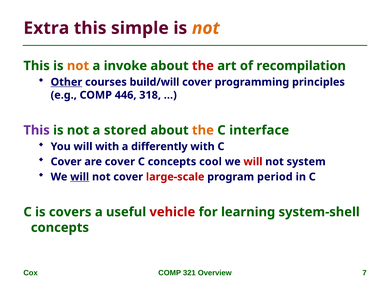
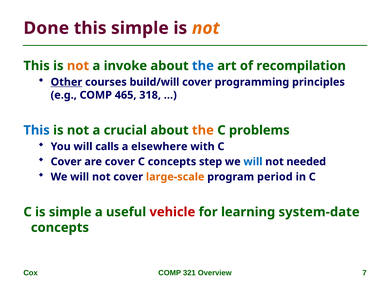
Extra: Extra -> Done (46, 28)
the colour: red -> blue (203, 66)
446: 446 -> 465 (126, 95)
This colour: purple -> blue (37, 130)
stored: stored -> crucial (125, 130)
interface: interface -> problems (259, 130)
will with: with -> calls (107, 147)
differently: differently -> elsewhere (159, 147)
cool: cool -> step (211, 162)
will colour: red -> blue (253, 162)
system: system -> needed (306, 162)
will underline: present -> none (80, 177)
large-scale colour: red -> orange (175, 177)
is covers: covers -> simple (70, 212)
system-shell: system-shell -> system-date (319, 212)
